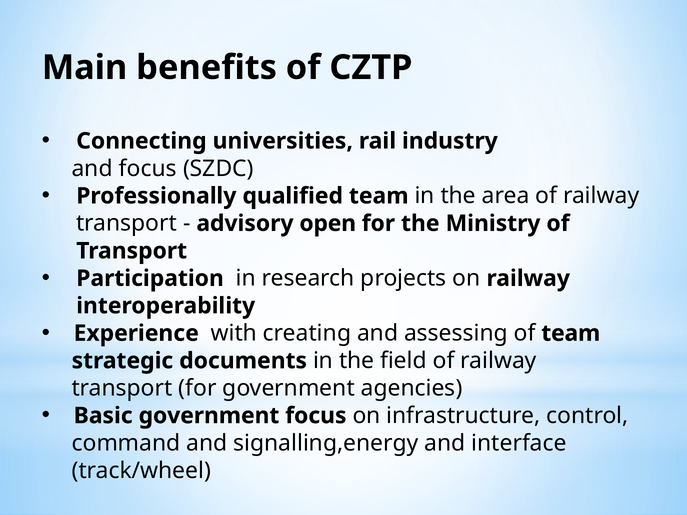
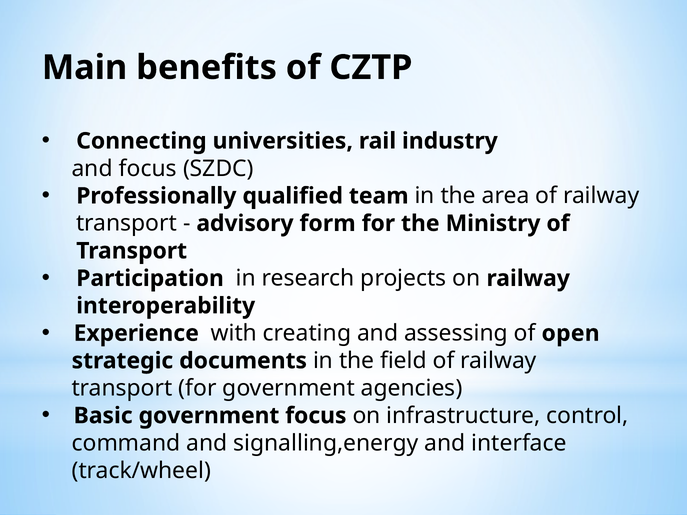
open: open -> form (328, 224)
of team: team -> open (571, 333)
